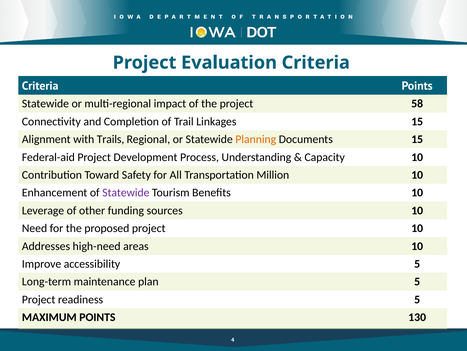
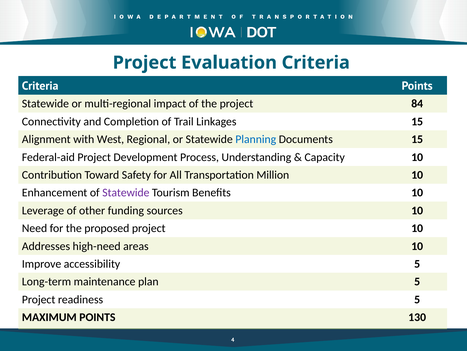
58: 58 -> 84 (417, 104)
Trails: Trails -> West (111, 139)
Planning colour: orange -> blue (256, 139)
